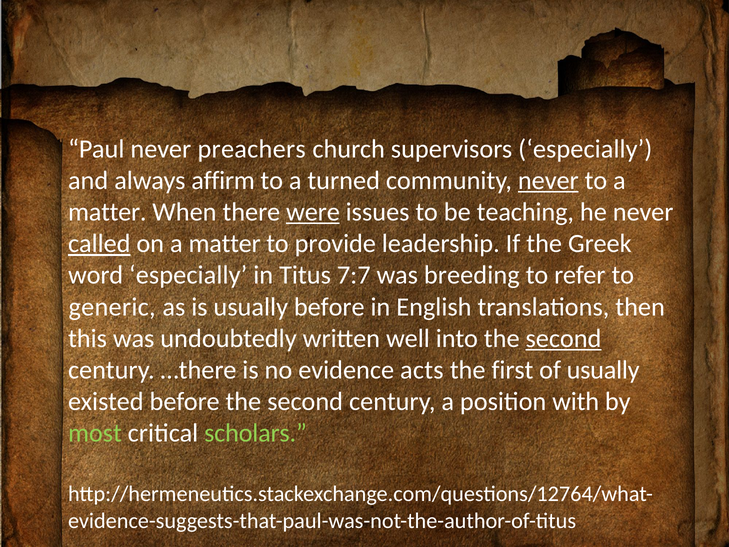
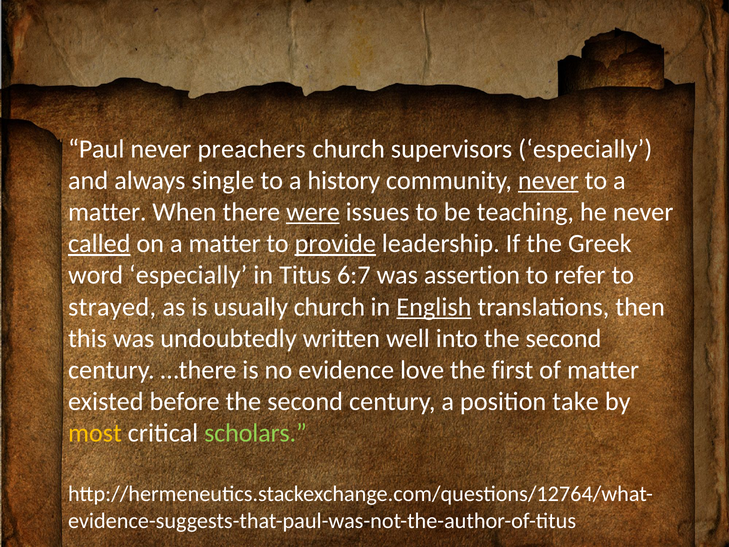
affirm: affirm -> single (223, 180)
turned: turned -> history (344, 180)
provide underline: none -> present (335, 244)
7:7: 7:7 -> 6:7 (354, 275)
breeding: breeding -> assertion (472, 275)
generic: generic -> strayed (112, 307)
usually before: before -> church (329, 307)
English underline: none -> present (434, 307)
second underline: present -> none (563, 338)
acts: acts -> love (422, 370)
of usually: usually -> matter (603, 370)
with: with -> take (576, 401)
most colour: light green -> yellow (95, 433)
